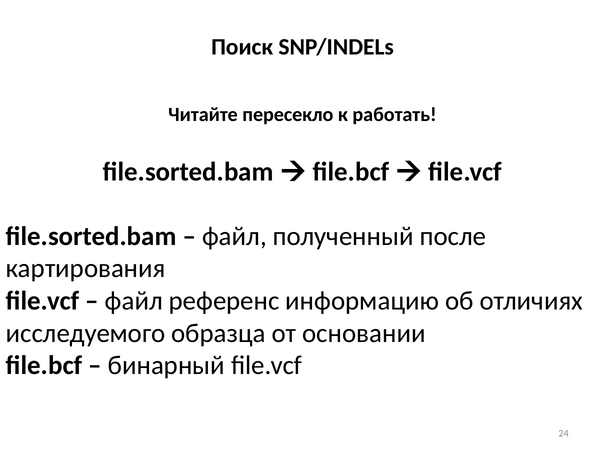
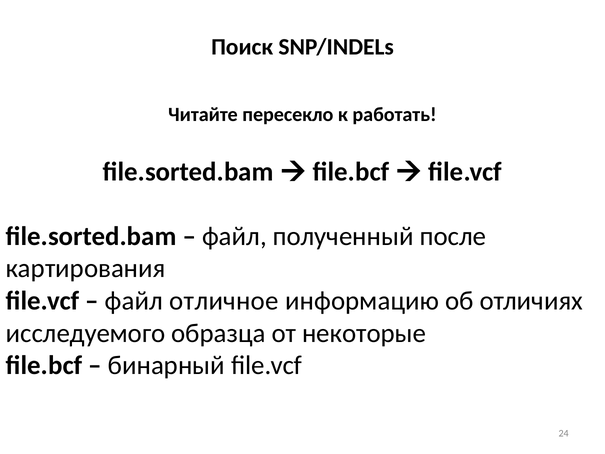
референс: референс -> отличное (224, 301)
основании: основании -> некоторые (364, 333)
